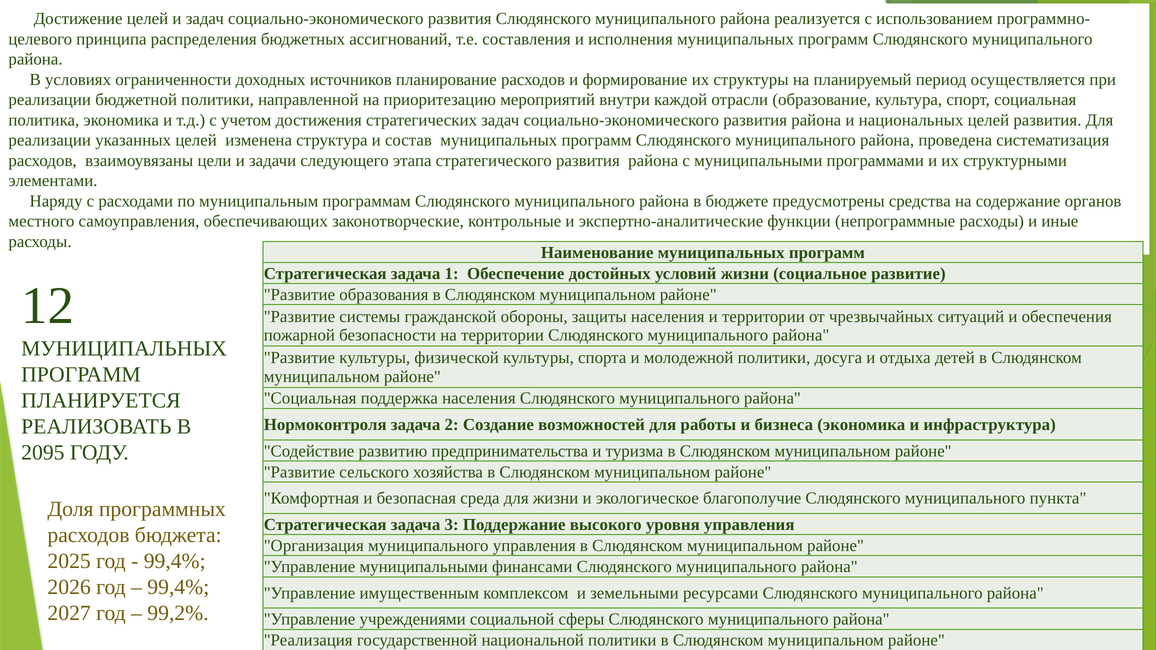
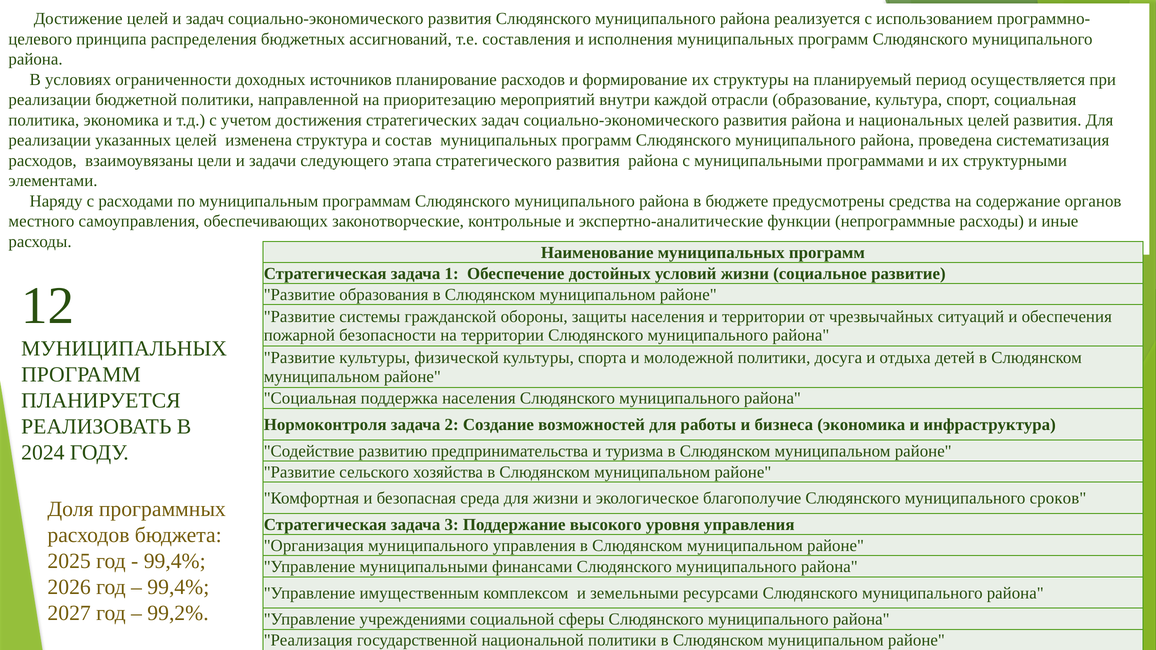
2095: 2095 -> 2024 (43, 453)
пункта: пункта -> сроков (1058, 499)
